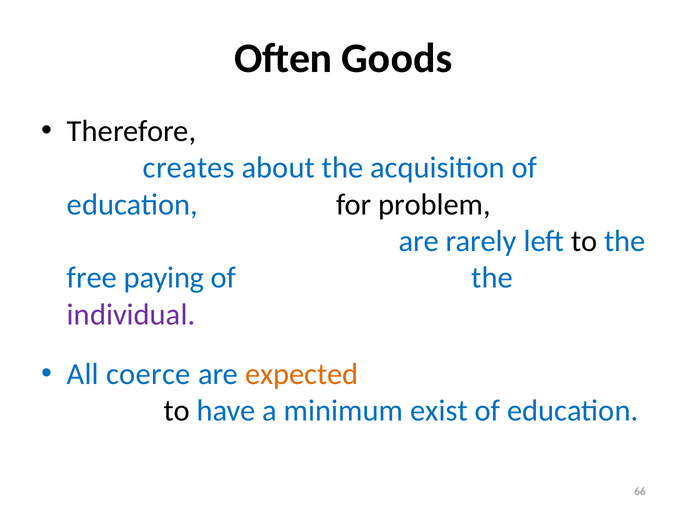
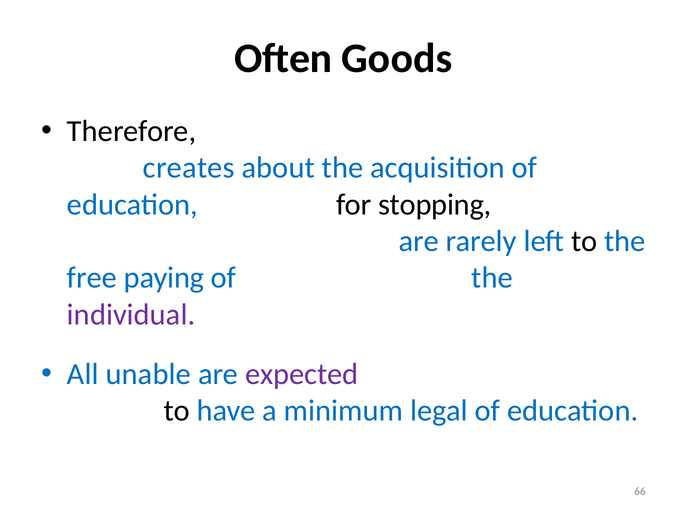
problem: problem -> stopping (435, 205)
coerce: coerce -> unable (148, 374)
expected colour: orange -> purple (302, 374)
exist: exist -> legal (439, 411)
